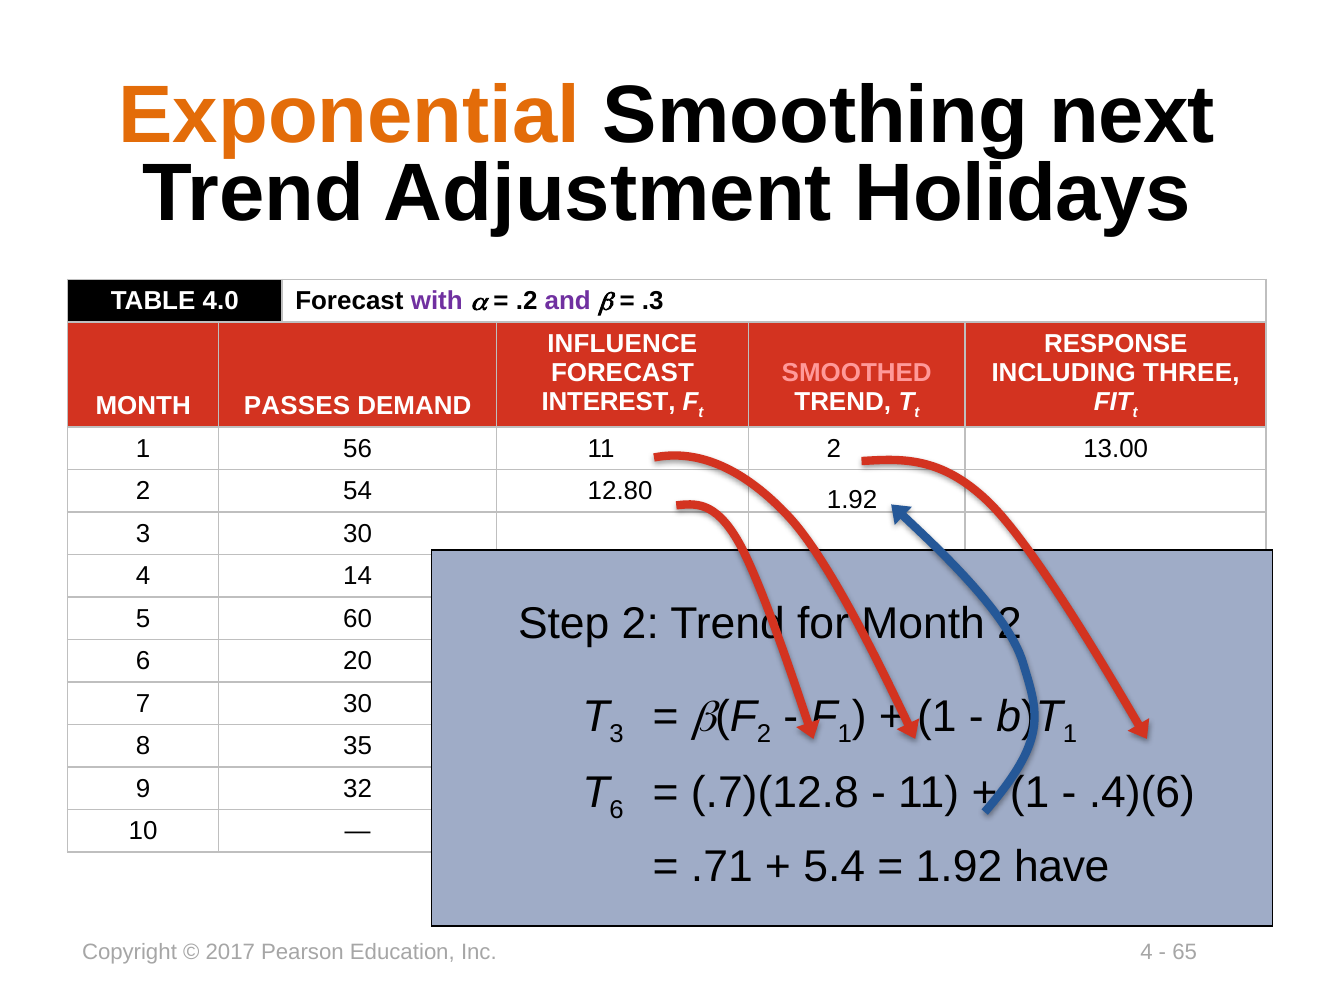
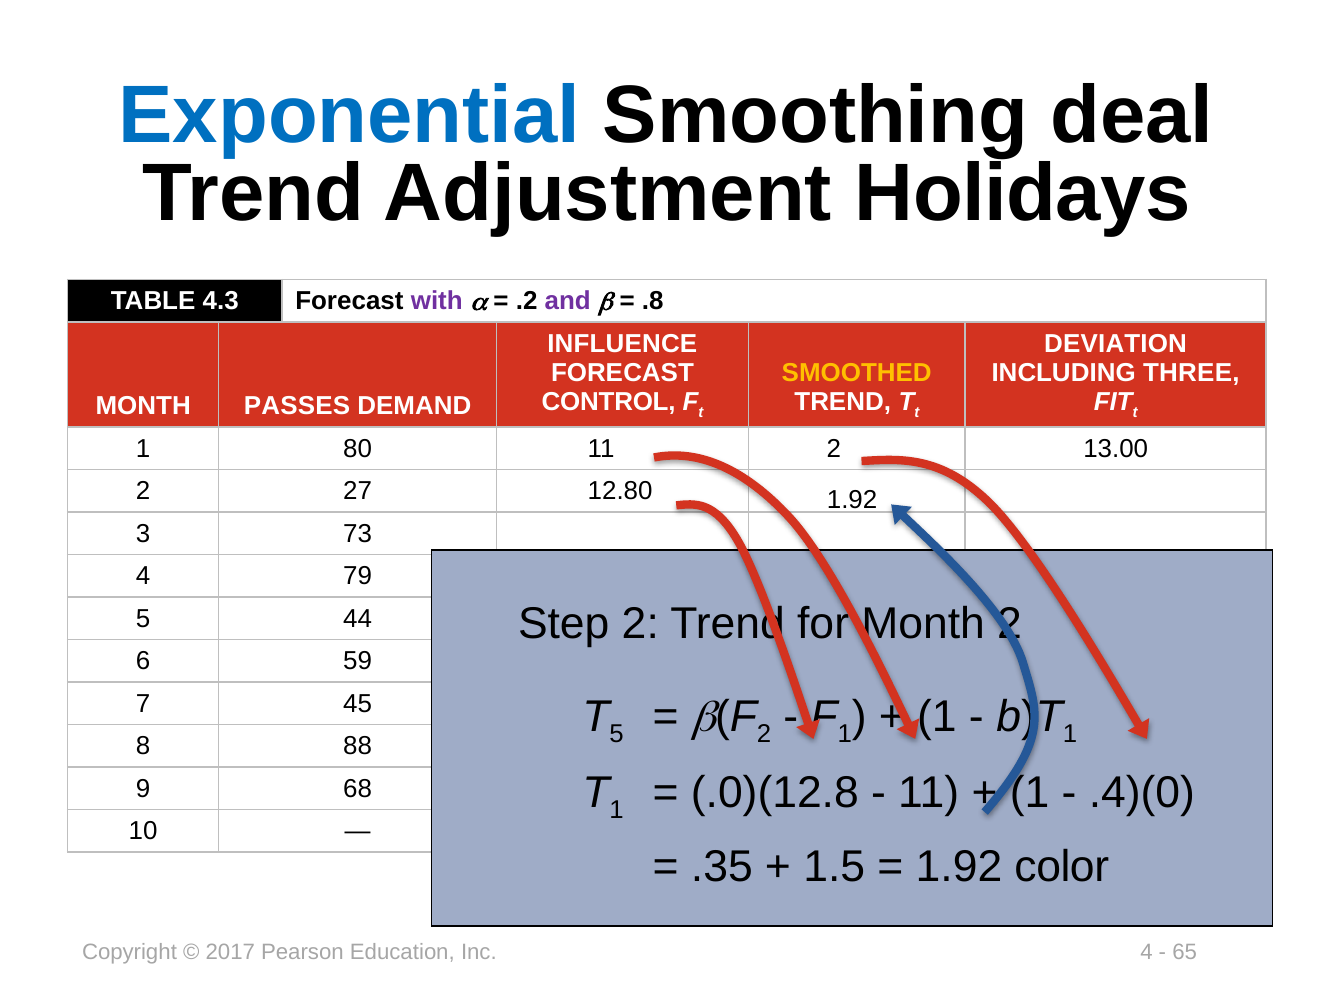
Exponential colour: orange -> blue (349, 116)
next: next -> deal (1132, 116)
4.0: 4.0 -> 4.3 (221, 301)
.3: .3 -> .8 (653, 301)
RESPONSE: RESPONSE -> DEVIATION (1116, 344)
SMOOTHED colour: pink -> yellow (857, 373)
INTEREST: INTEREST -> CONTROL (609, 402)
56: 56 -> 80 (358, 449)
54: 54 -> 27 (358, 491)
3 30: 30 -> 73 (358, 534)
14: 14 -> 79 (358, 577)
60: 60 -> 44 (358, 619)
20: 20 -> 59 (358, 662)
7 30: 30 -> 45 (358, 704)
3: 3 -> 5 (617, 735)
35: 35 -> 88 (358, 747)
6: 6 -> 1 (617, 811)
.7)(12.8: .7)(12.8 -> .0)(12.8 (775, 793)
.4)(6: .4)(6 -> .4)(0 (1142, 793)
32: 32 -> 68 (358, 789)
.71: .71 -> .35 (722, 867)
5.4: 5.4 -> 1.5 (834, 867)
have: have -> color (1062, 867)
